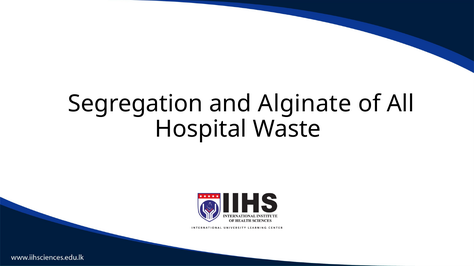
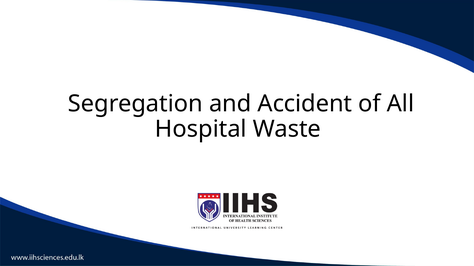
Alginate: Alginate -> Accident (305, 104)
